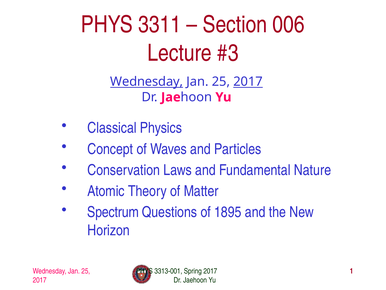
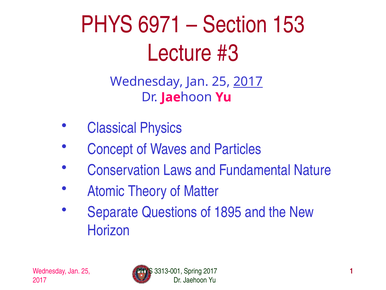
3311: 3311 -> 6971 (160, 25)
006: 006 -> 153 (289, 25)
Wednesday underline: present -> none (147, 82)
Spectrum: Spectrum -> Separate (113, 212)
